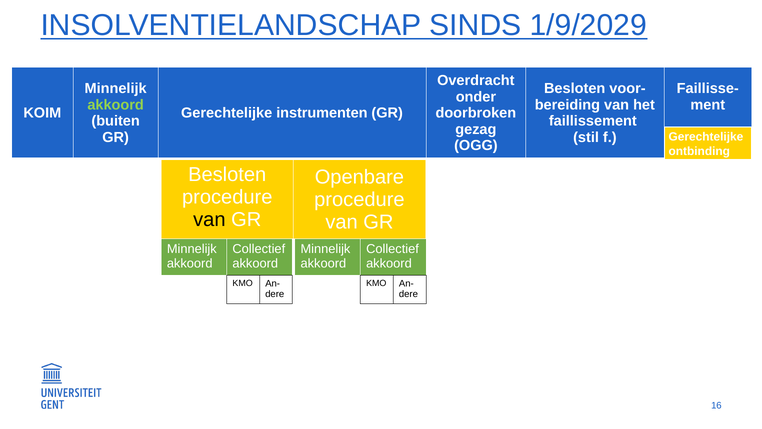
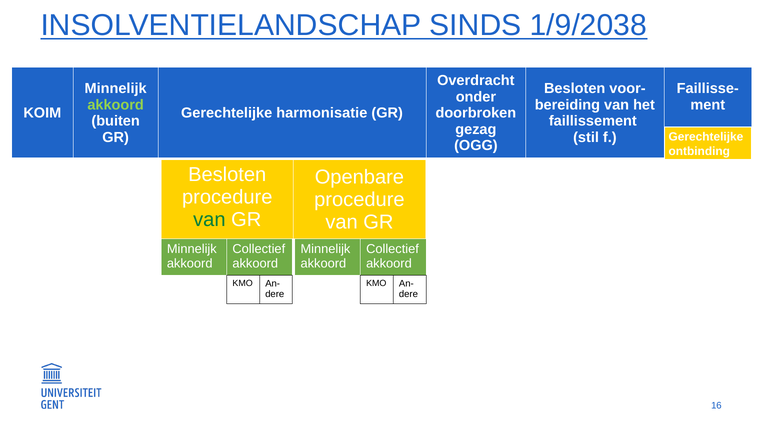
1/9/2029: 1/9/2029 -> 1/9/2038 (588, 25)
instrumenten: instrumenten -> harmonisatie (322, 113)
van colour: black -> green (209, 219)
